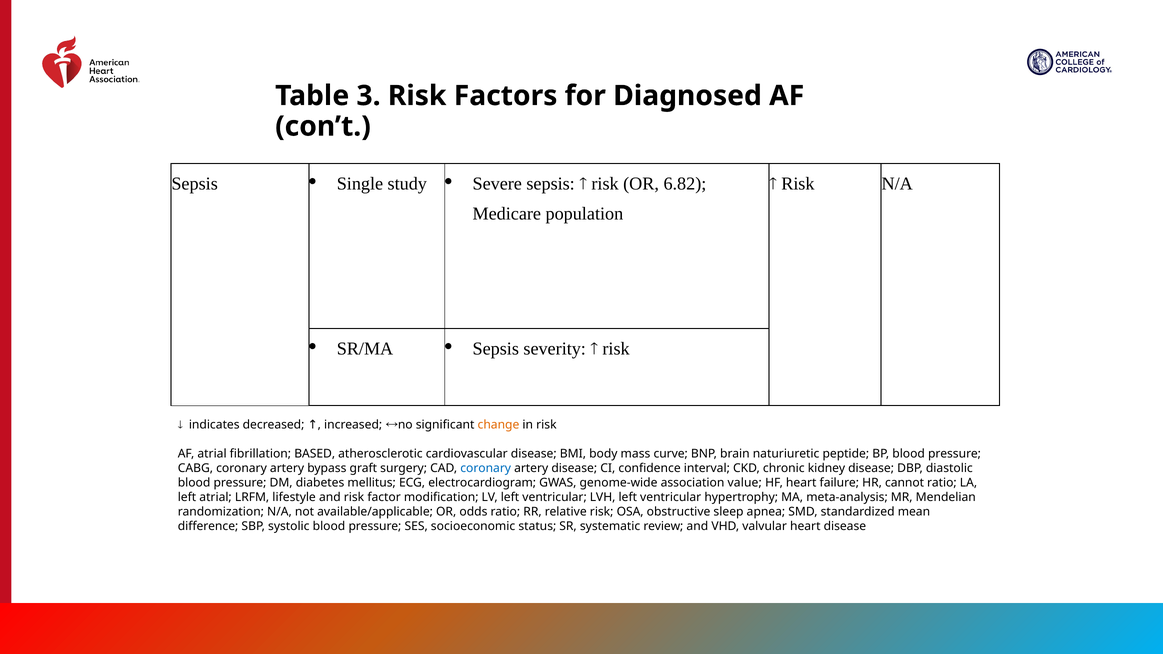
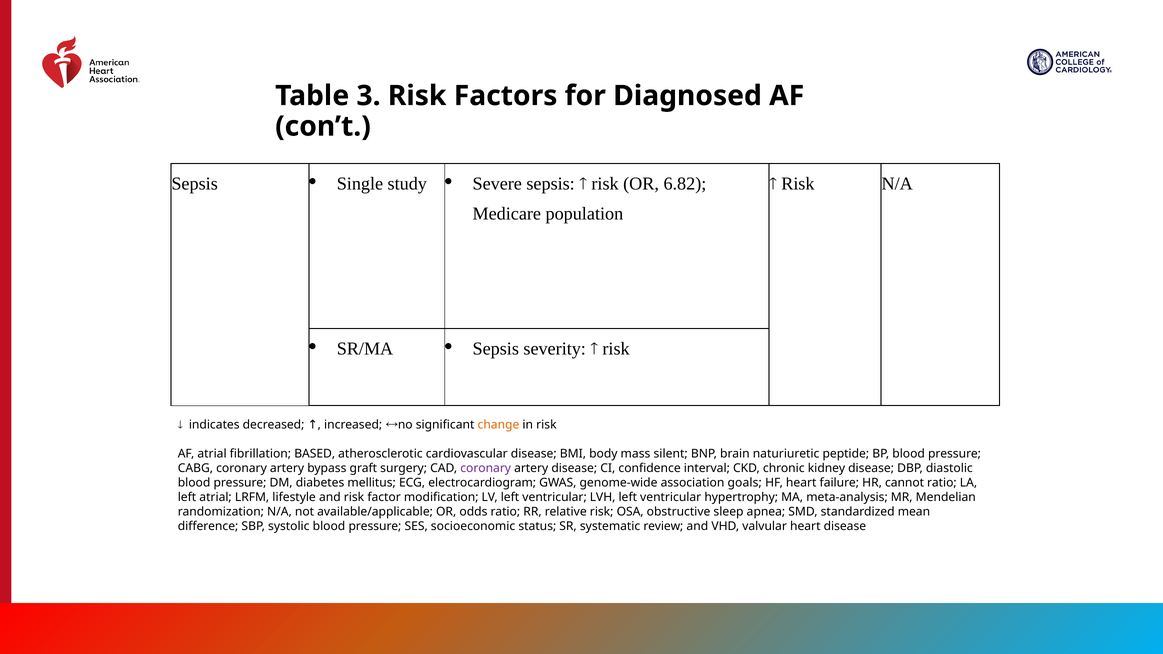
curve: curve -> silent (671, 454)
coronary colour: blue -> purple (486, 468)
value: value -> goals (745, 483)
